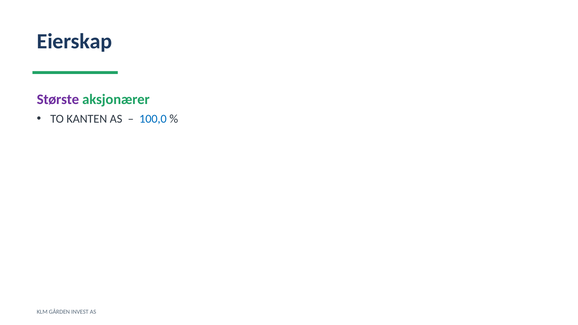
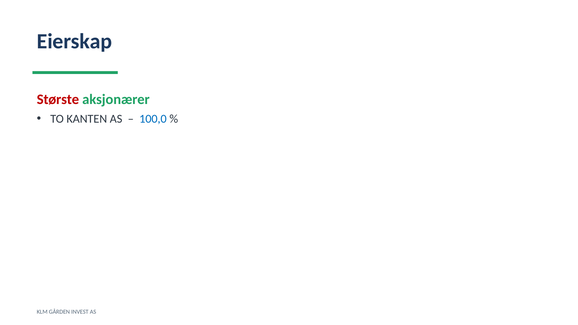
Største colour: purple -> red (58, 100)
